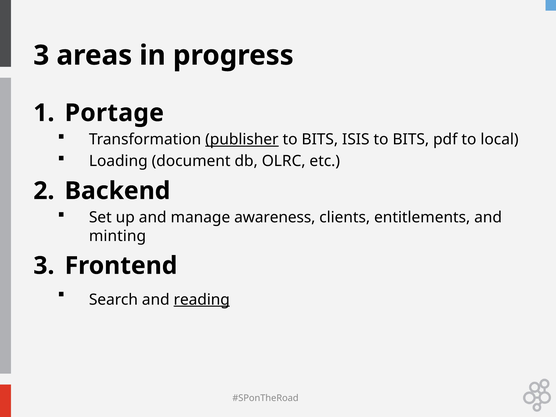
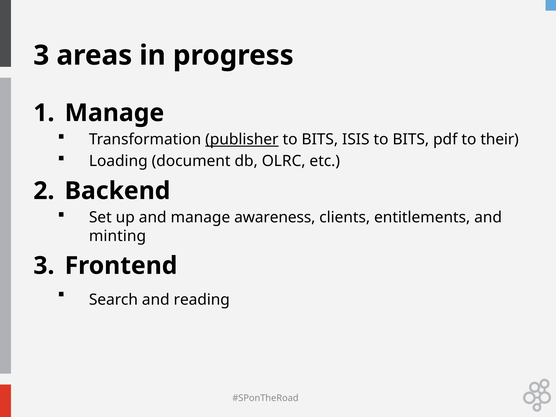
Portage: Portage -> Manage (114, 113)
local: local -> their (500, 139)
reading underline: present -> none (202, 300)
